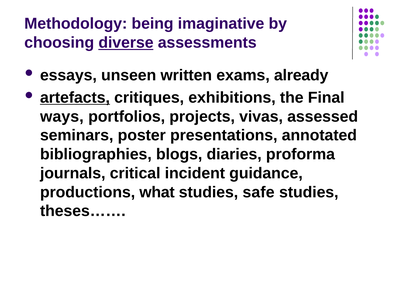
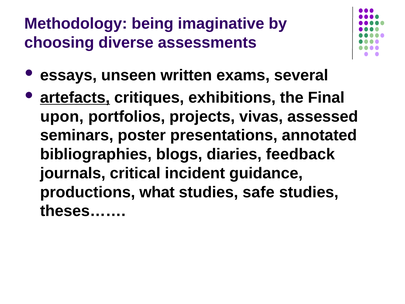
diverse underline: present -> none (126, 43)
already: already -> several (301, 75)
ways: ways -> upon (62, 116)
proforma: proforma -> feedback (300, 154)
